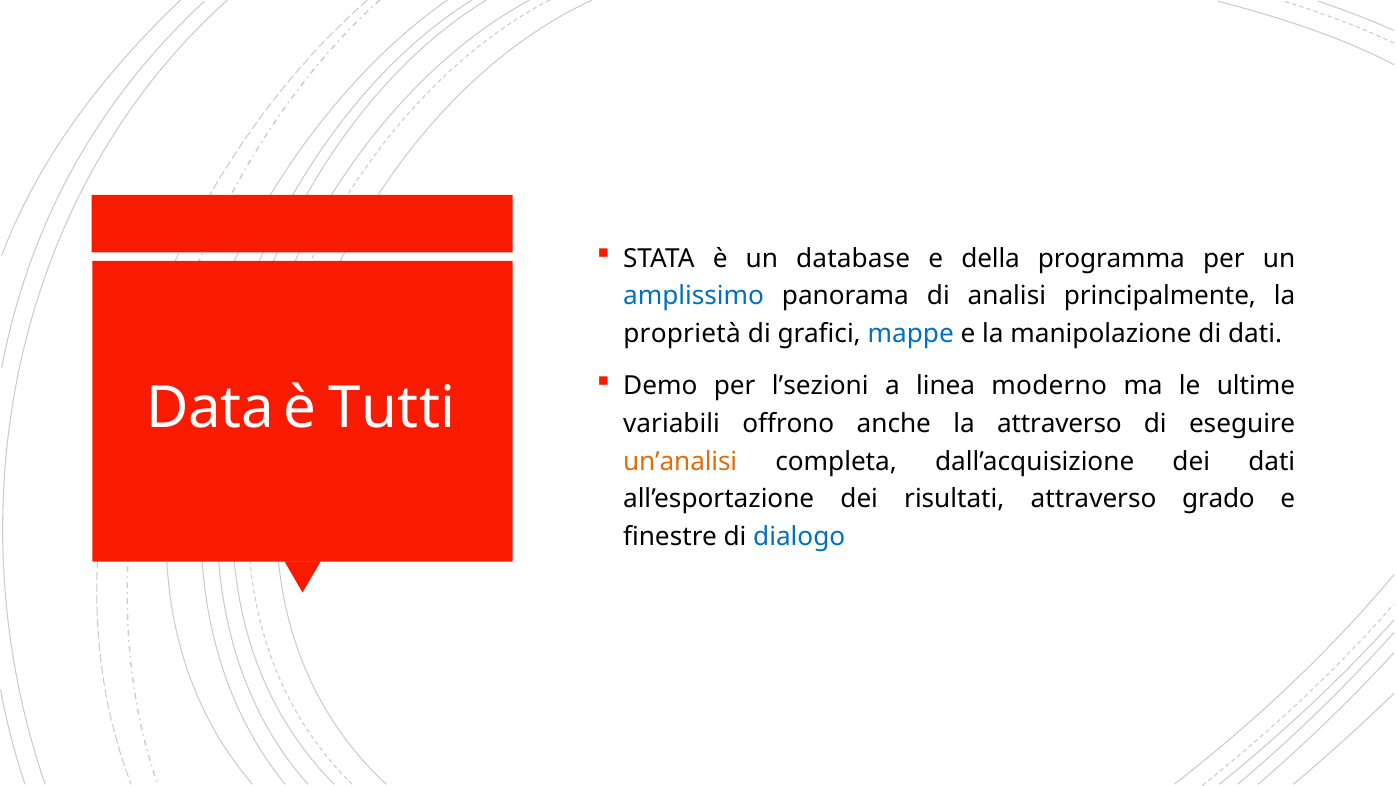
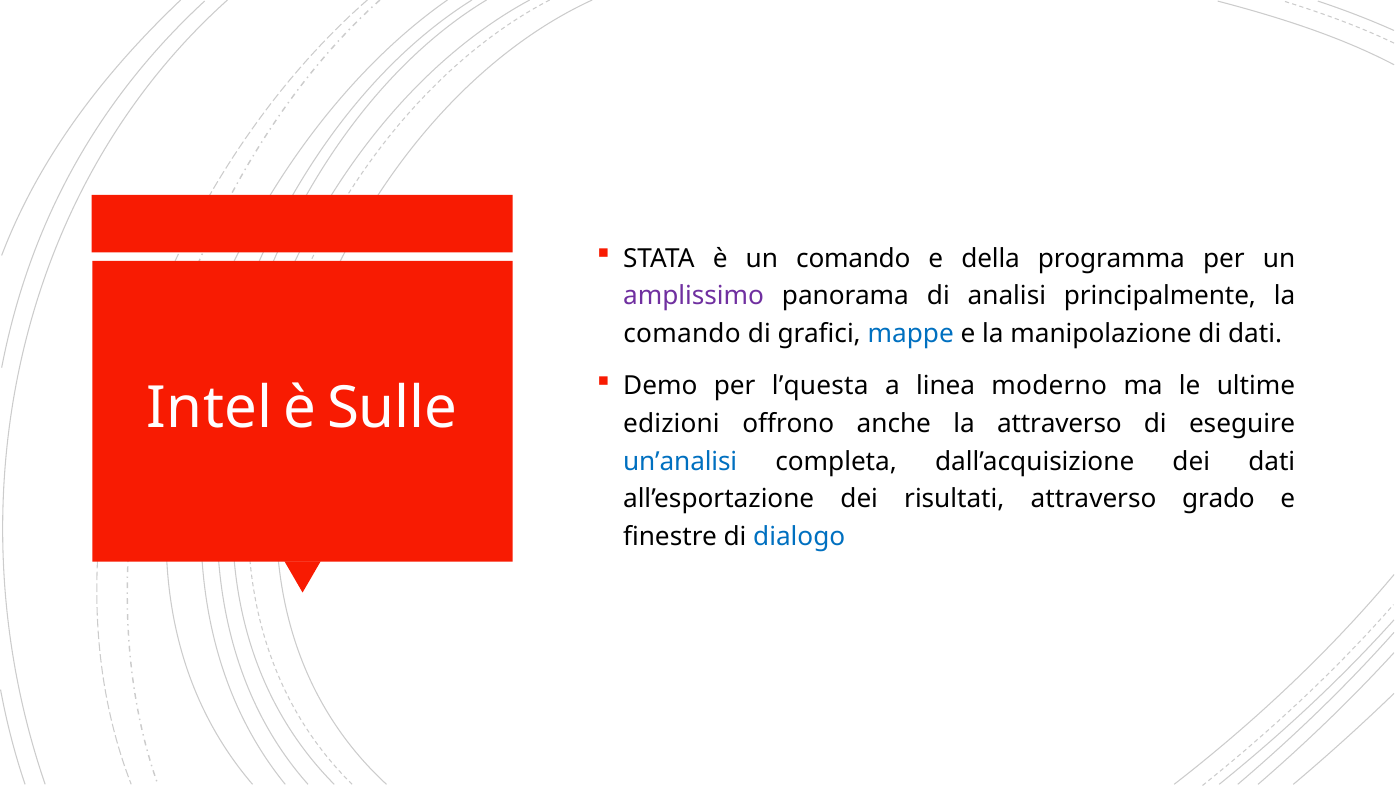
un database: database -> comando (853, 258)
amplissimo colour: blue -> purple (694, 296)
proprietà: proprietà -> comando (682, 334)
l’sezioni: l’sezioni -> l’questa (820, 386)
Data: Data -> Intel (210, 409)
Tutti: Tutti -> Sulle (392, 409)
variabili: variabili -> edizioni (671, 424)
un’analisi colour: orange -> blue (680, 462)
